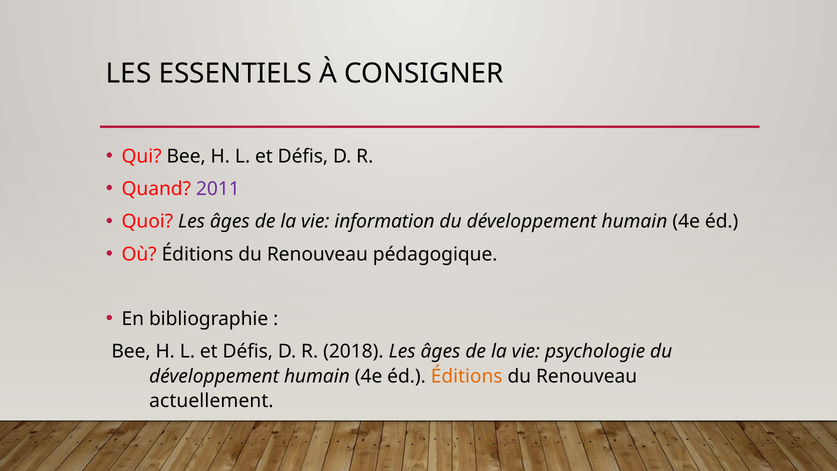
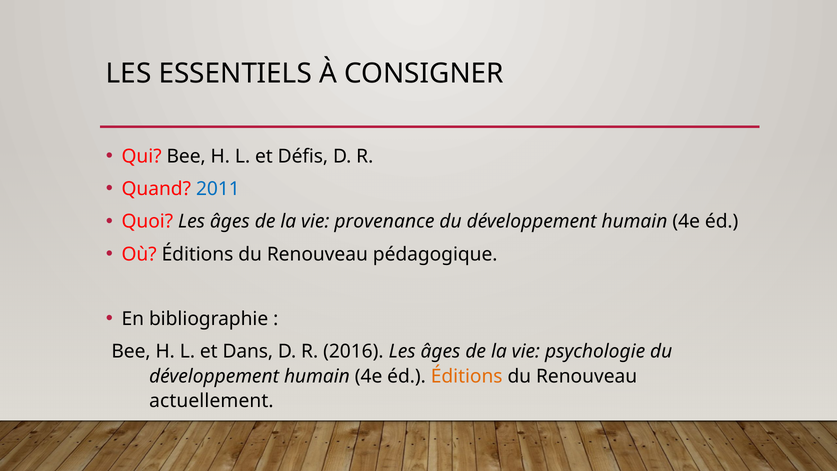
2011 colour: purple -> blue (218, 189)
information: information -> provenance (384, 222)
Défis: Défis -> Dans (248, 351)
2018: 2018 -> 2016 (353, 351)
